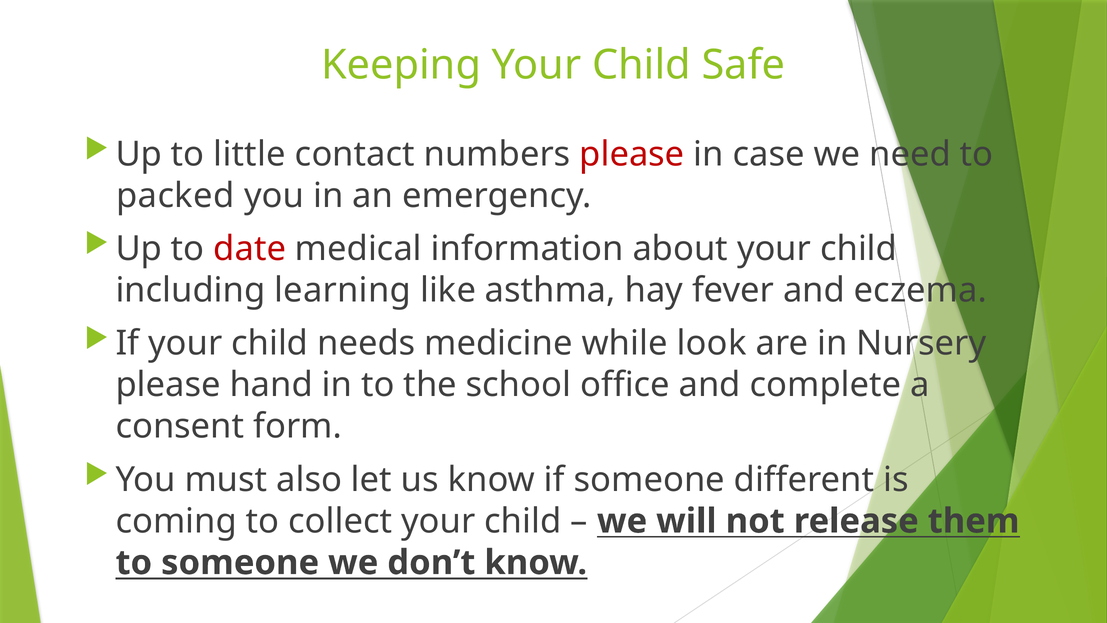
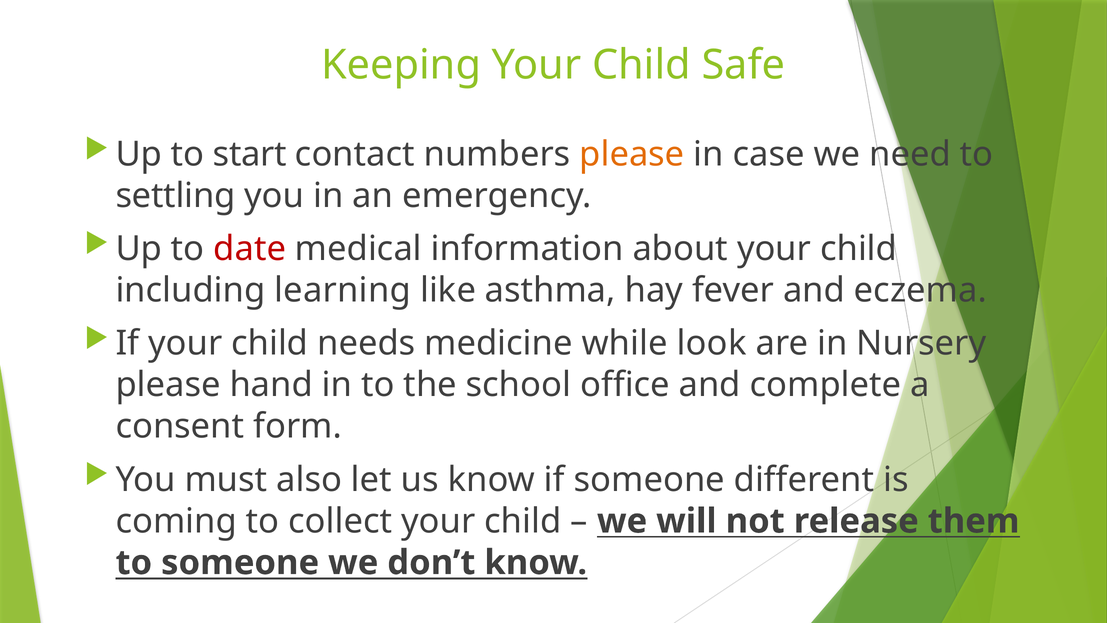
little: little -> start (250, 154)
please colour: red -> orange (632, 154)
packed: packed -> settling (176, 196)
